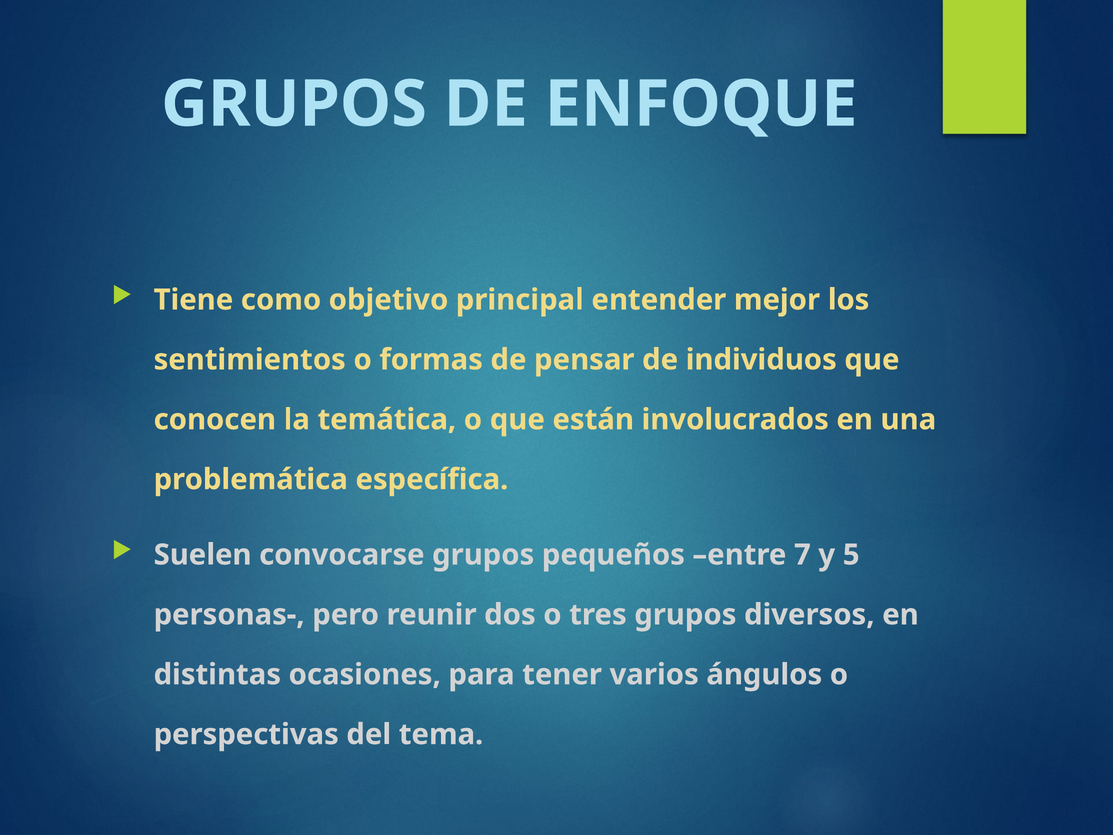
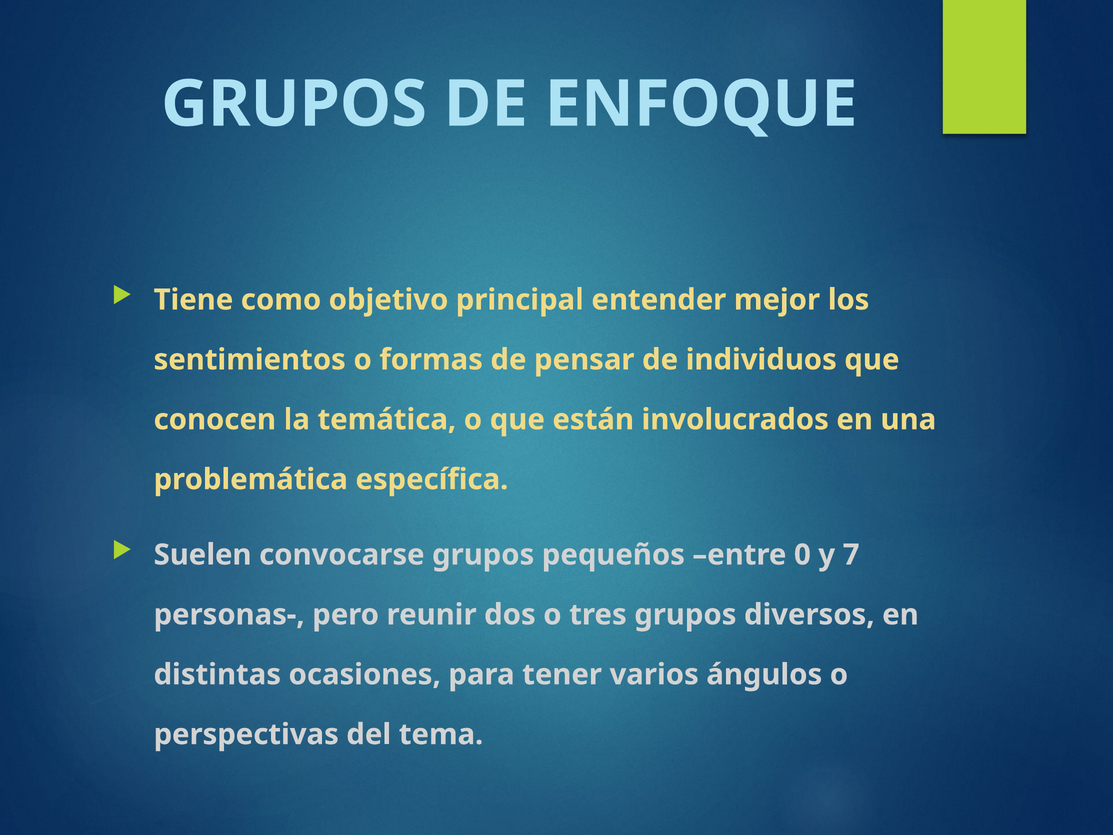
7: 7 -> 0 (802, 555)
5: 5 -> 7 (851, 555)
